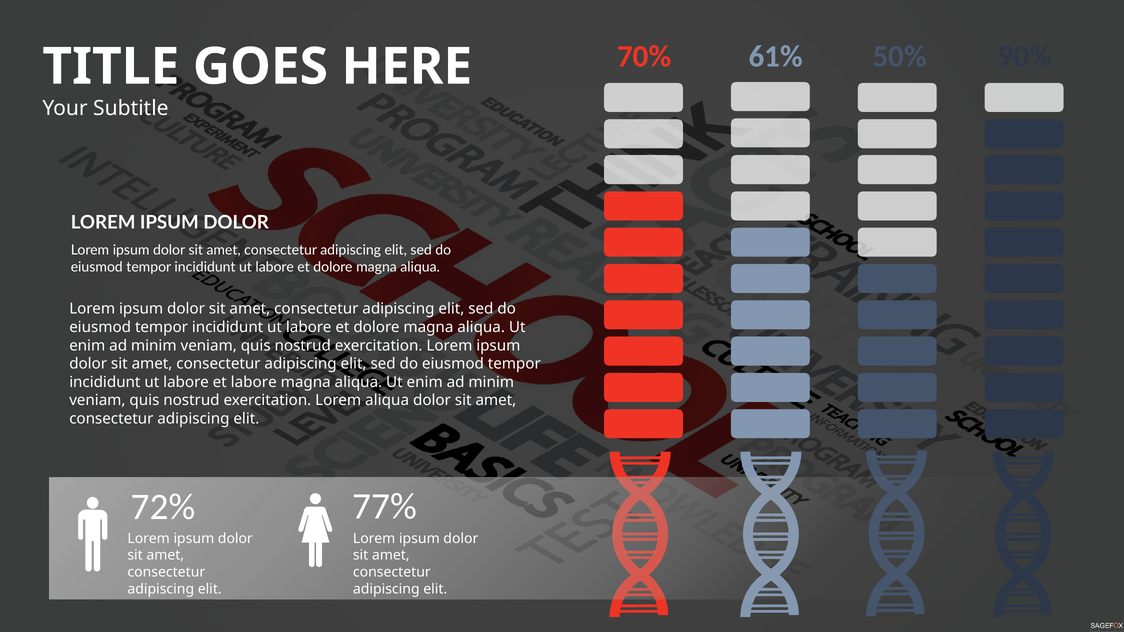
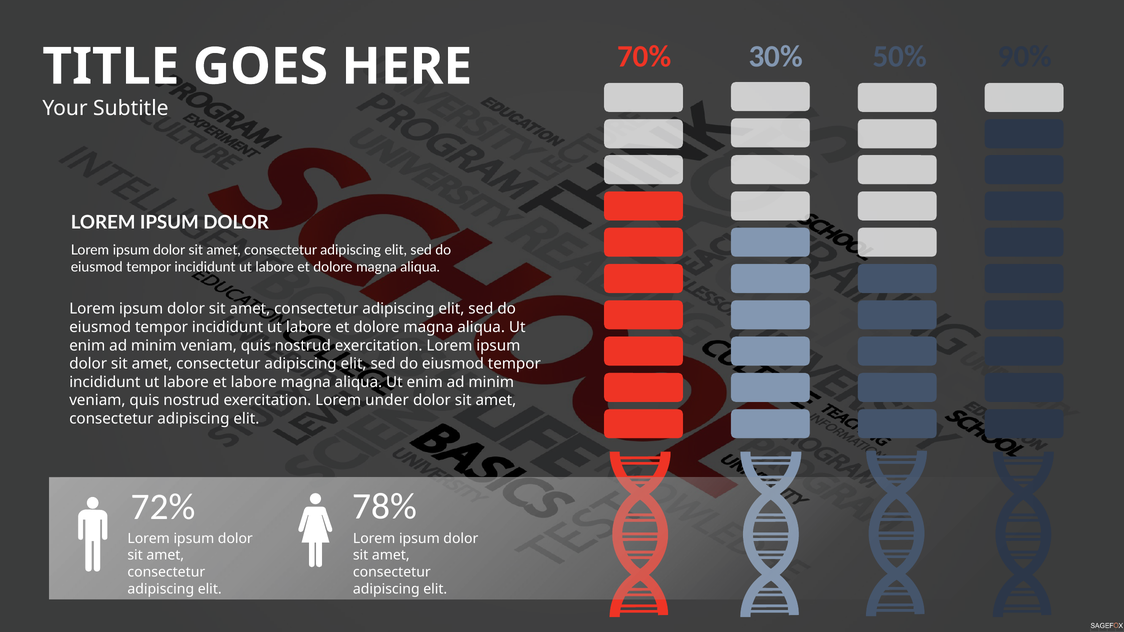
61%: 61% -> 30% (776, 56)
Lorem aliqua: aliqua -> under (387, 401)
77%: 77% -> 78% (384, 506)
